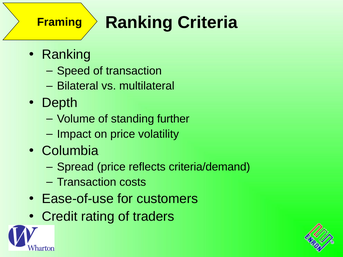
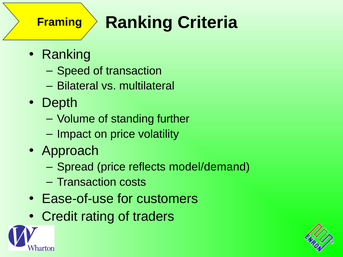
Columbia: Columbia -> Approach (70, 151)
criteria/demand: criteria/demand -> model/demand (209, 167)
